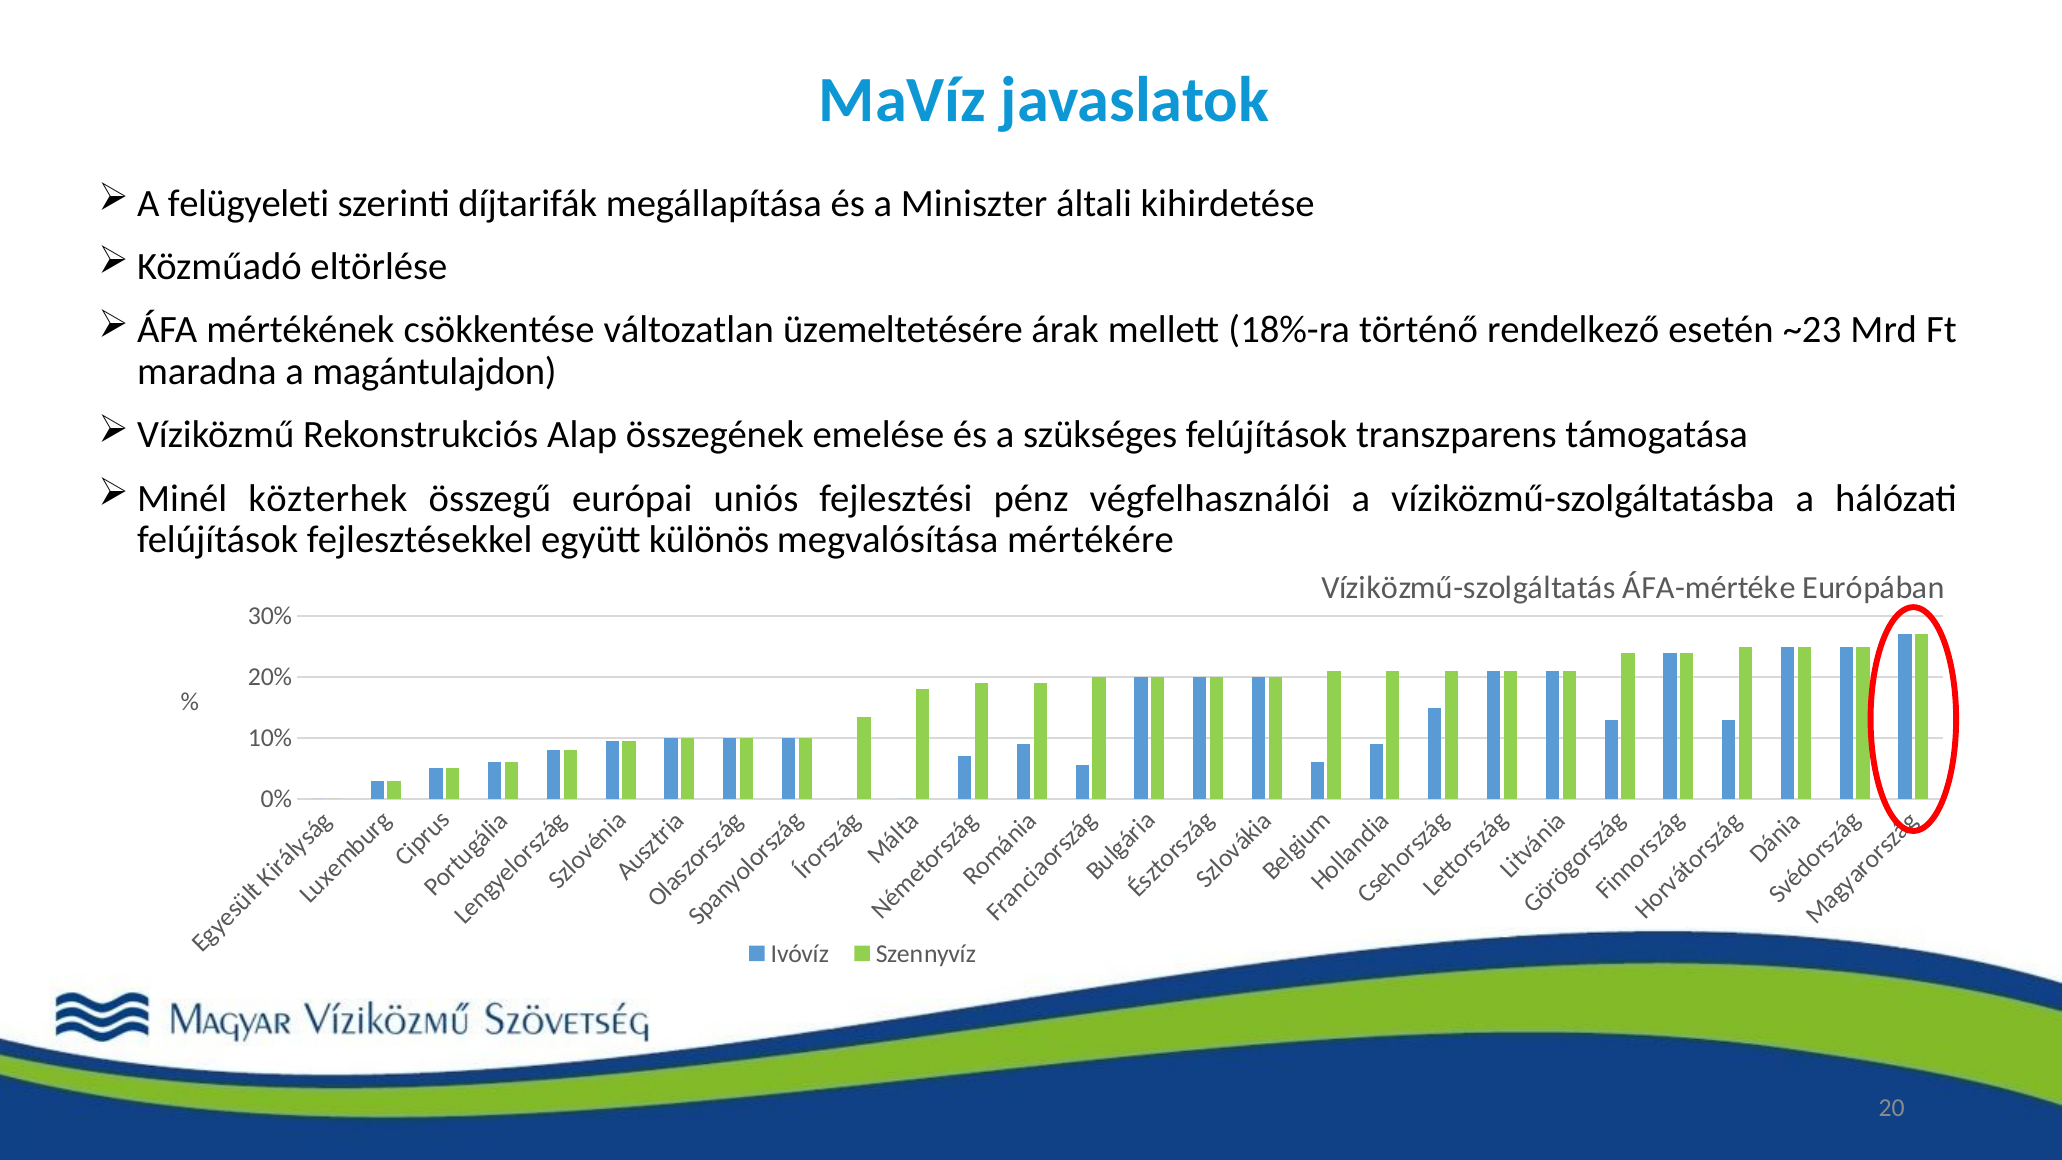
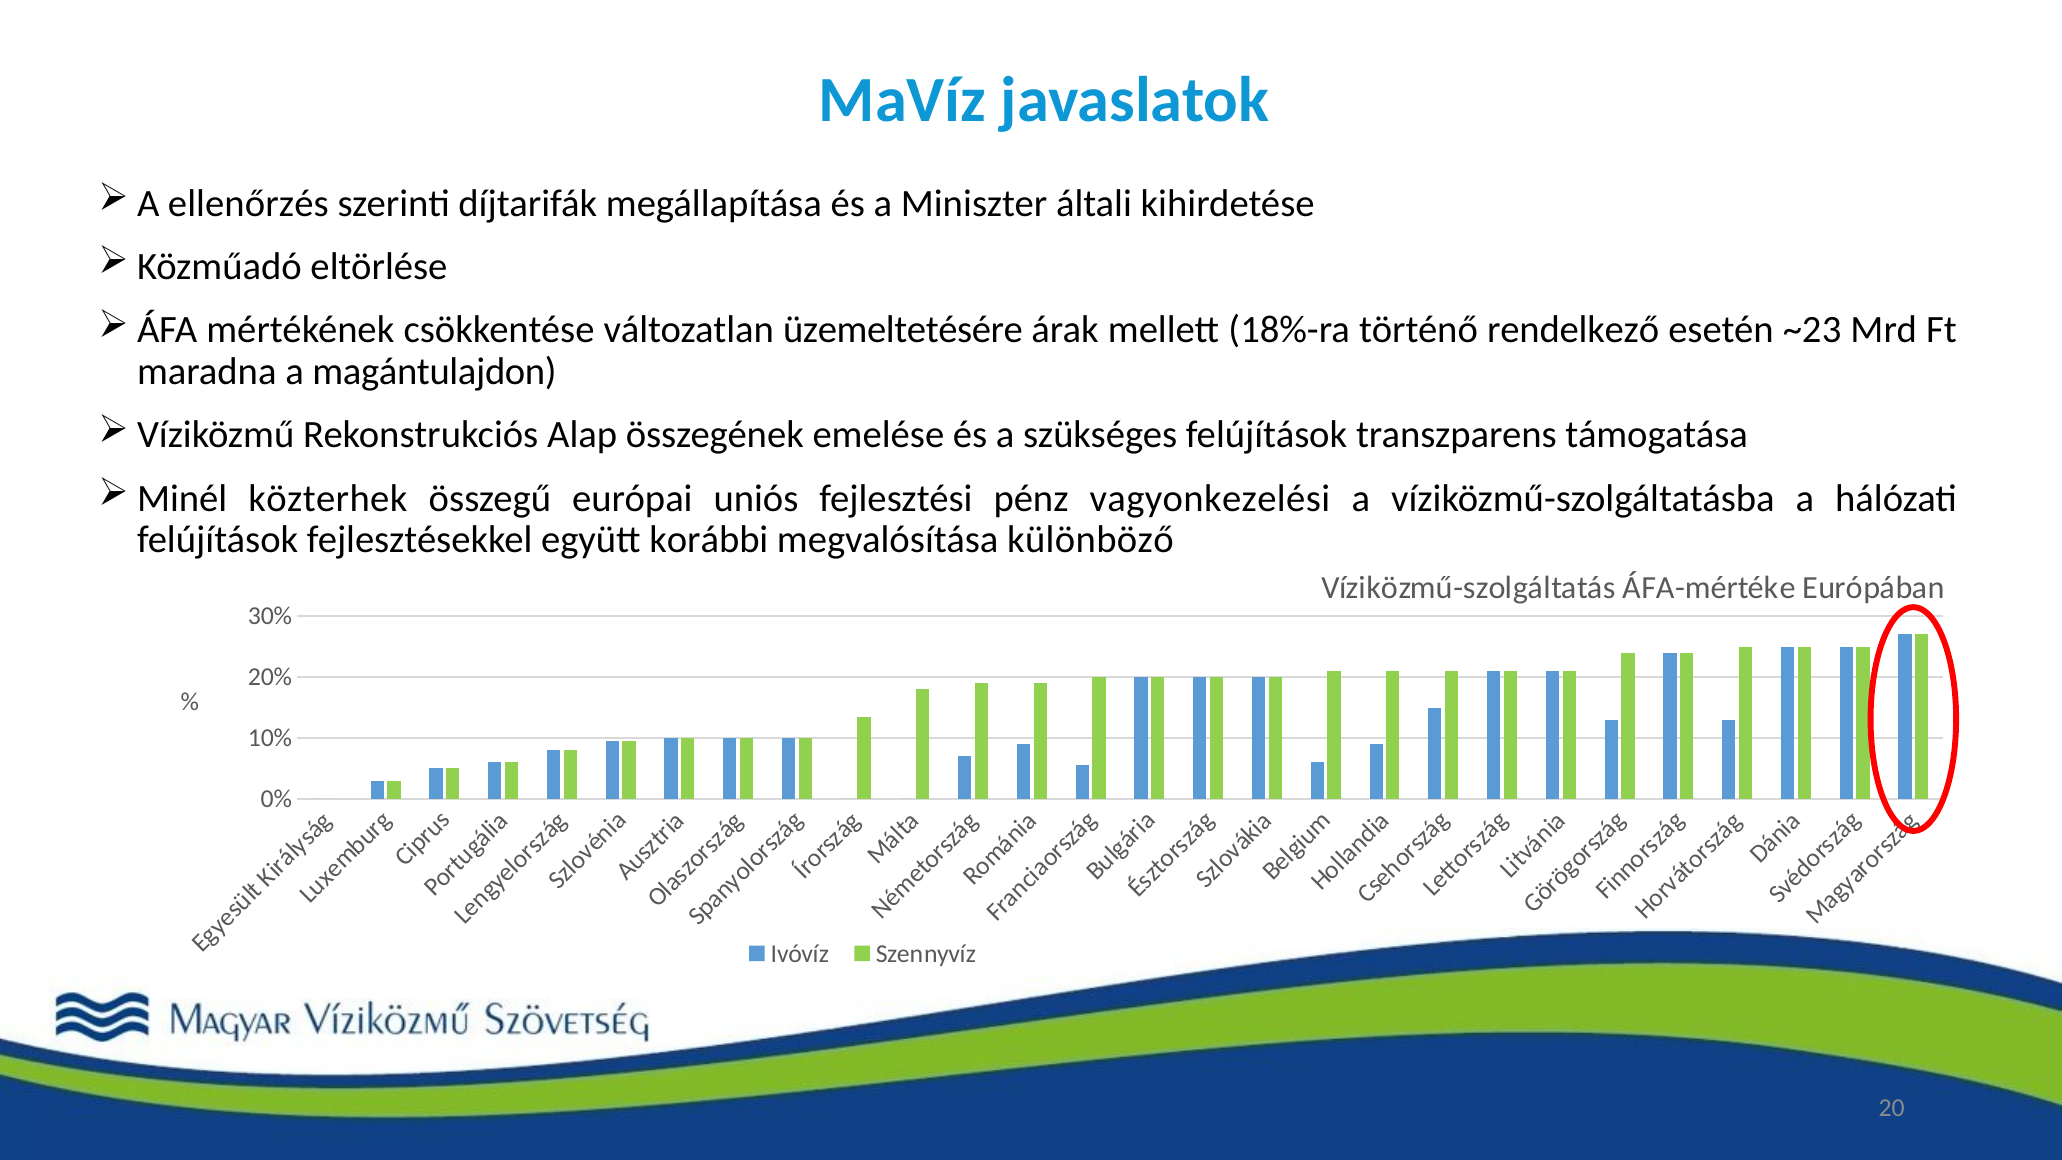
felügyeleti: felügyeleti -> ellenőrzés (248, 203)
végfelhasználói: végfelhasználói -> vagyonkezelési (1210, 498)
különös: különös -> korábbi (709, 540)
mértékére: mértékére -> különböző (1090, 540)
